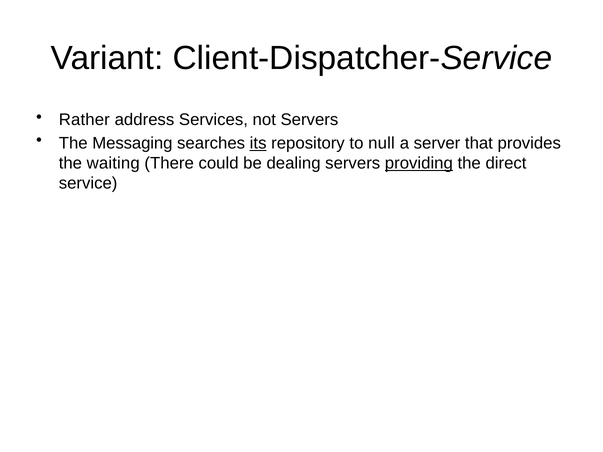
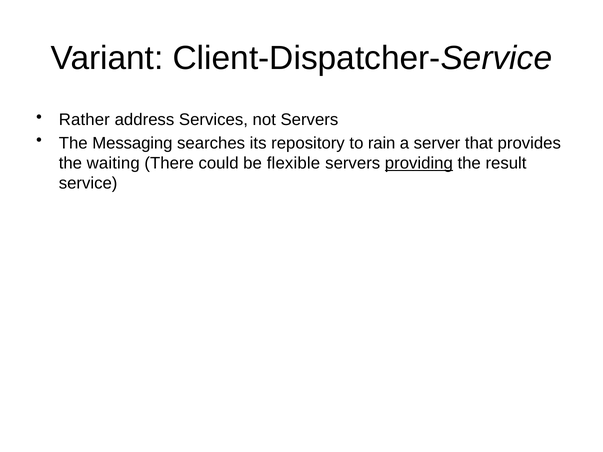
its underline: present -> none (258, 143)
null: null -> rain (382, 143)
dealing: dealing -> flexible (293, 163)
direct: direct -> result (506, 163)
